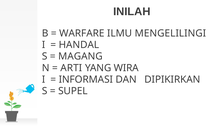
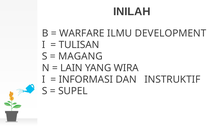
MENGELILINGI: MENGELILINGI -> DEVELOPMENT (171, 33)
HANDAL: HANDAL -> TULISAN (79, 45)
ARTI: ARTI -> LAIN (71, 68)
DIPIKIRKAN: DIPIKIRKAN -> INSTRUKTIF (172, 79)
